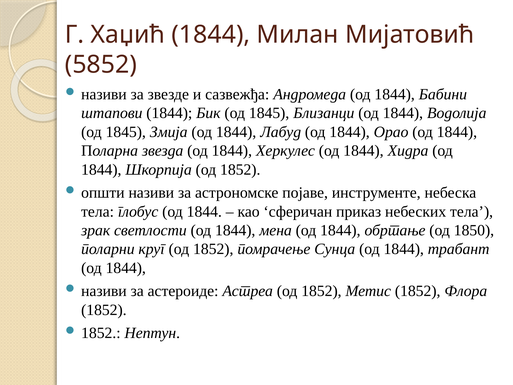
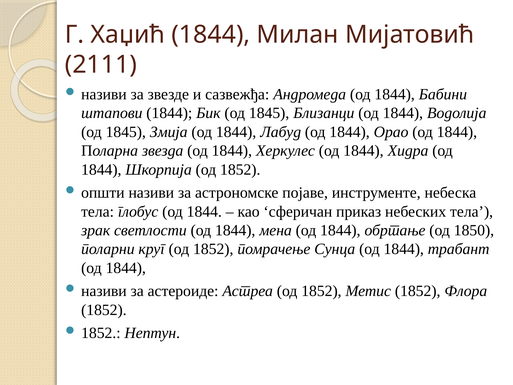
5852: 5852 -> 2111 (101, 65)
